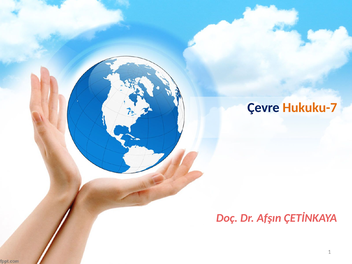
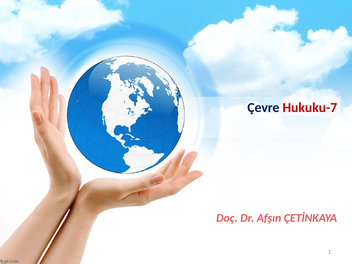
Hukuku-7 colour: orange -> red (310, 108)
